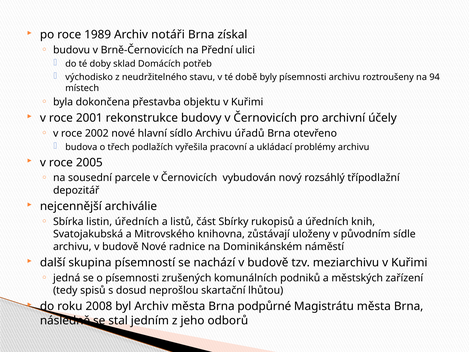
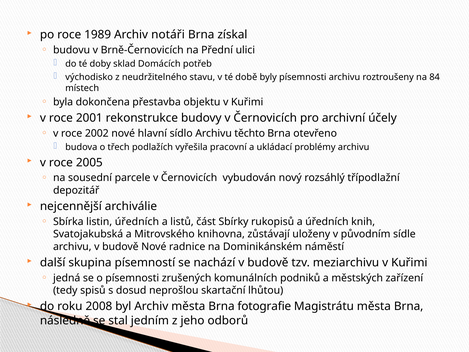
94: 94 -> 84 (435, 77)
úřadů: úřadů -> těchto (250, 133)
podpůrné: podpůrné -> fotografie (264, 306)
